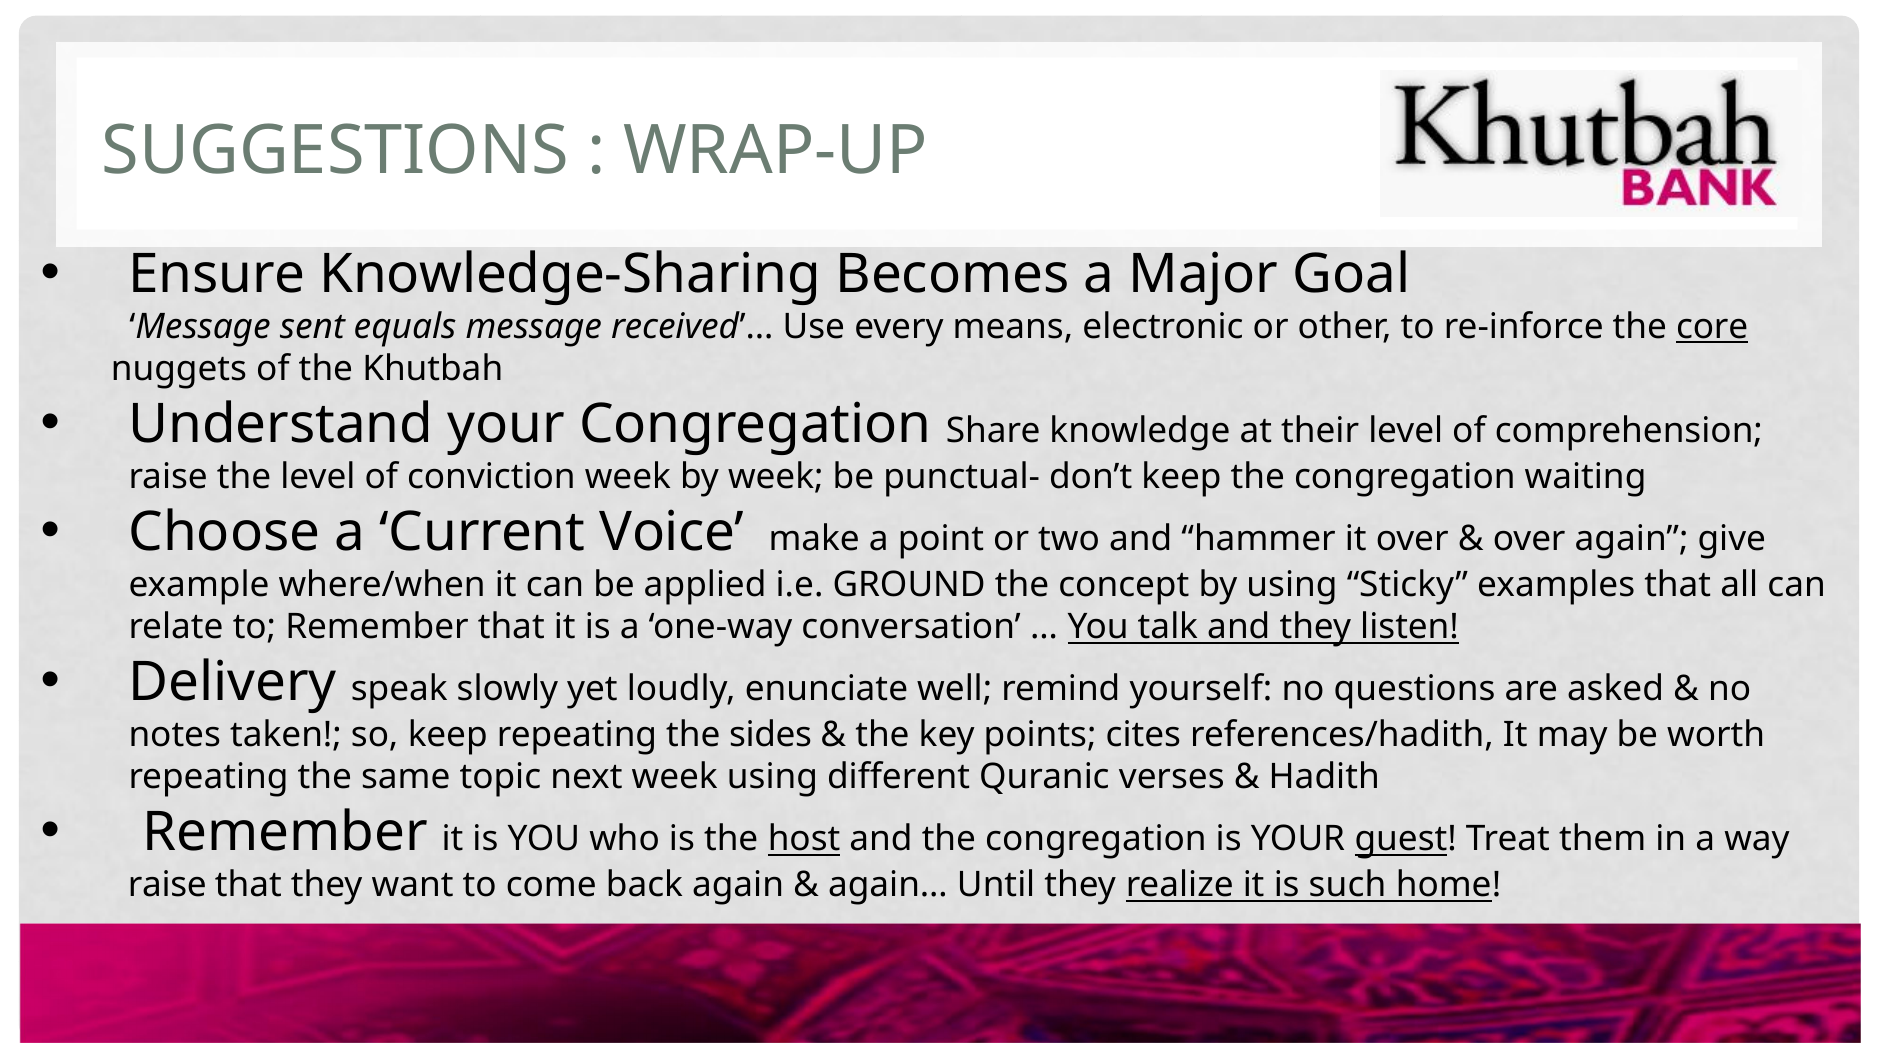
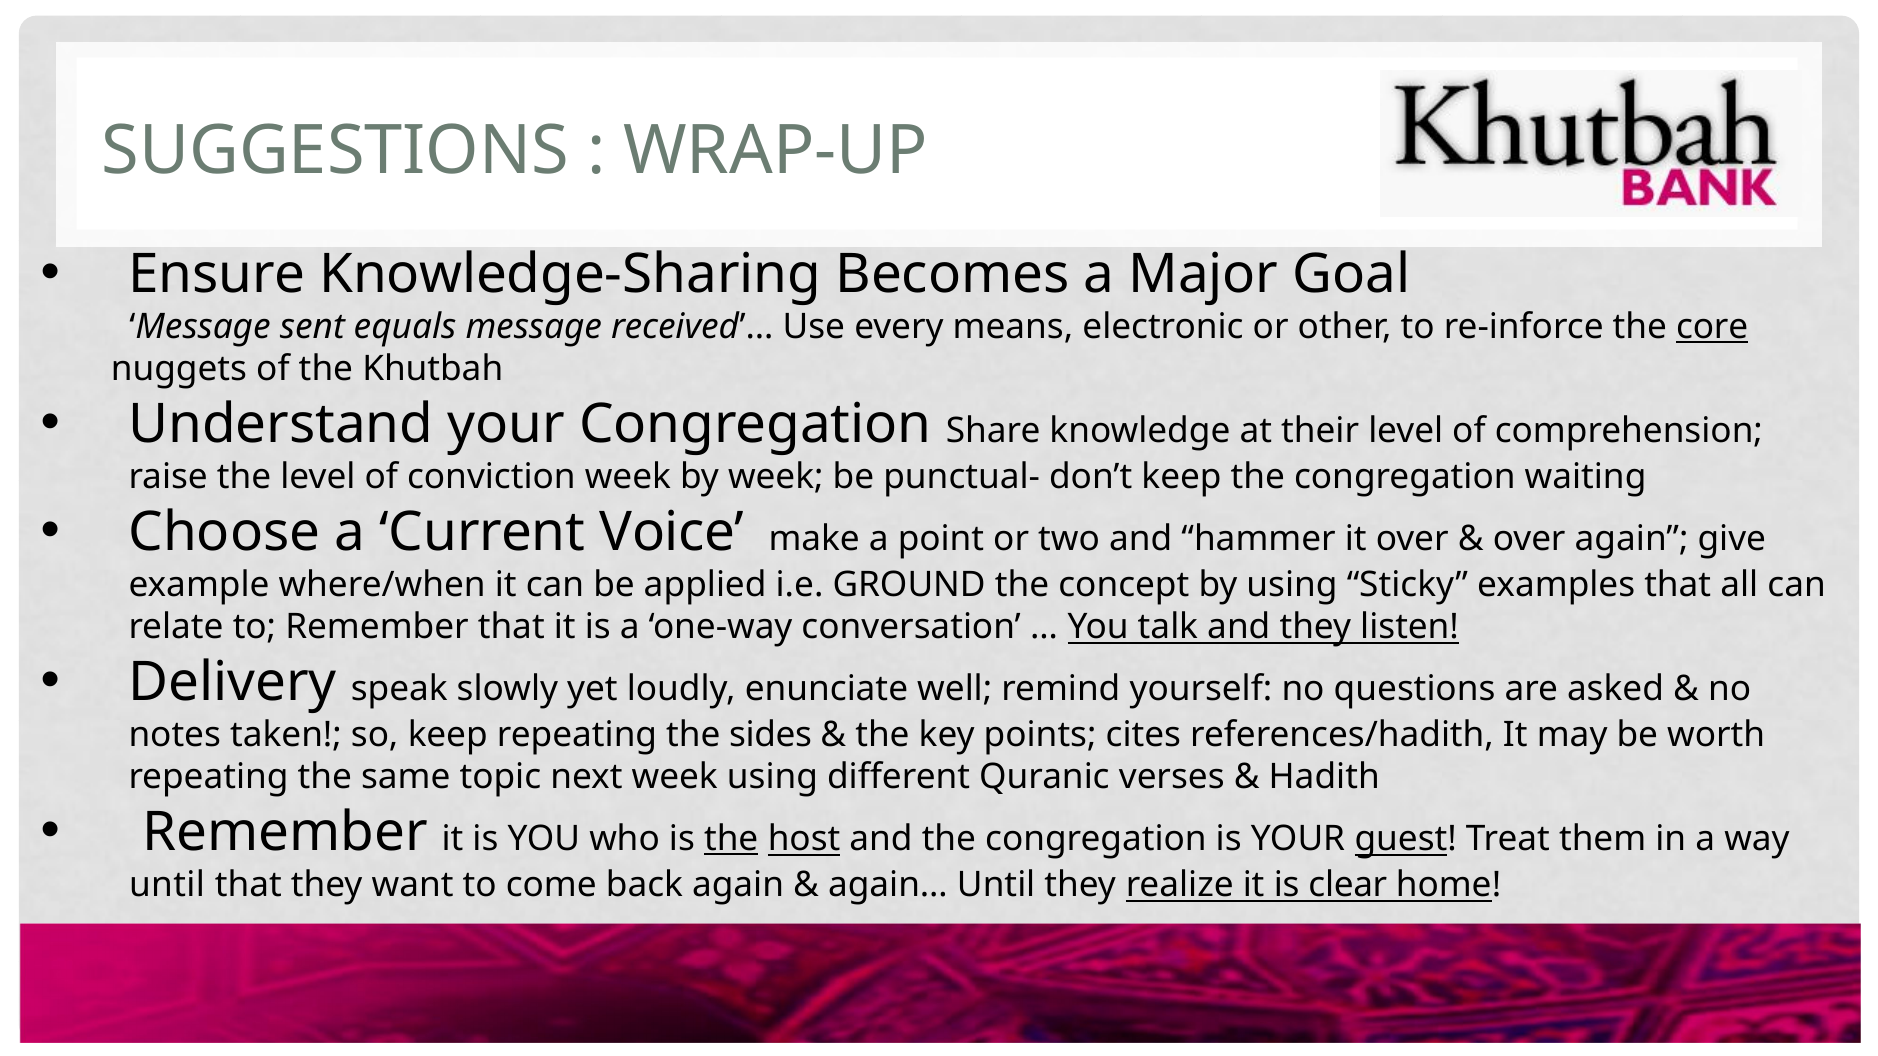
the underline: none -> present (731, 839)
raise: raise -> until (167, 886)
such: such -> clear (1348, 886)
